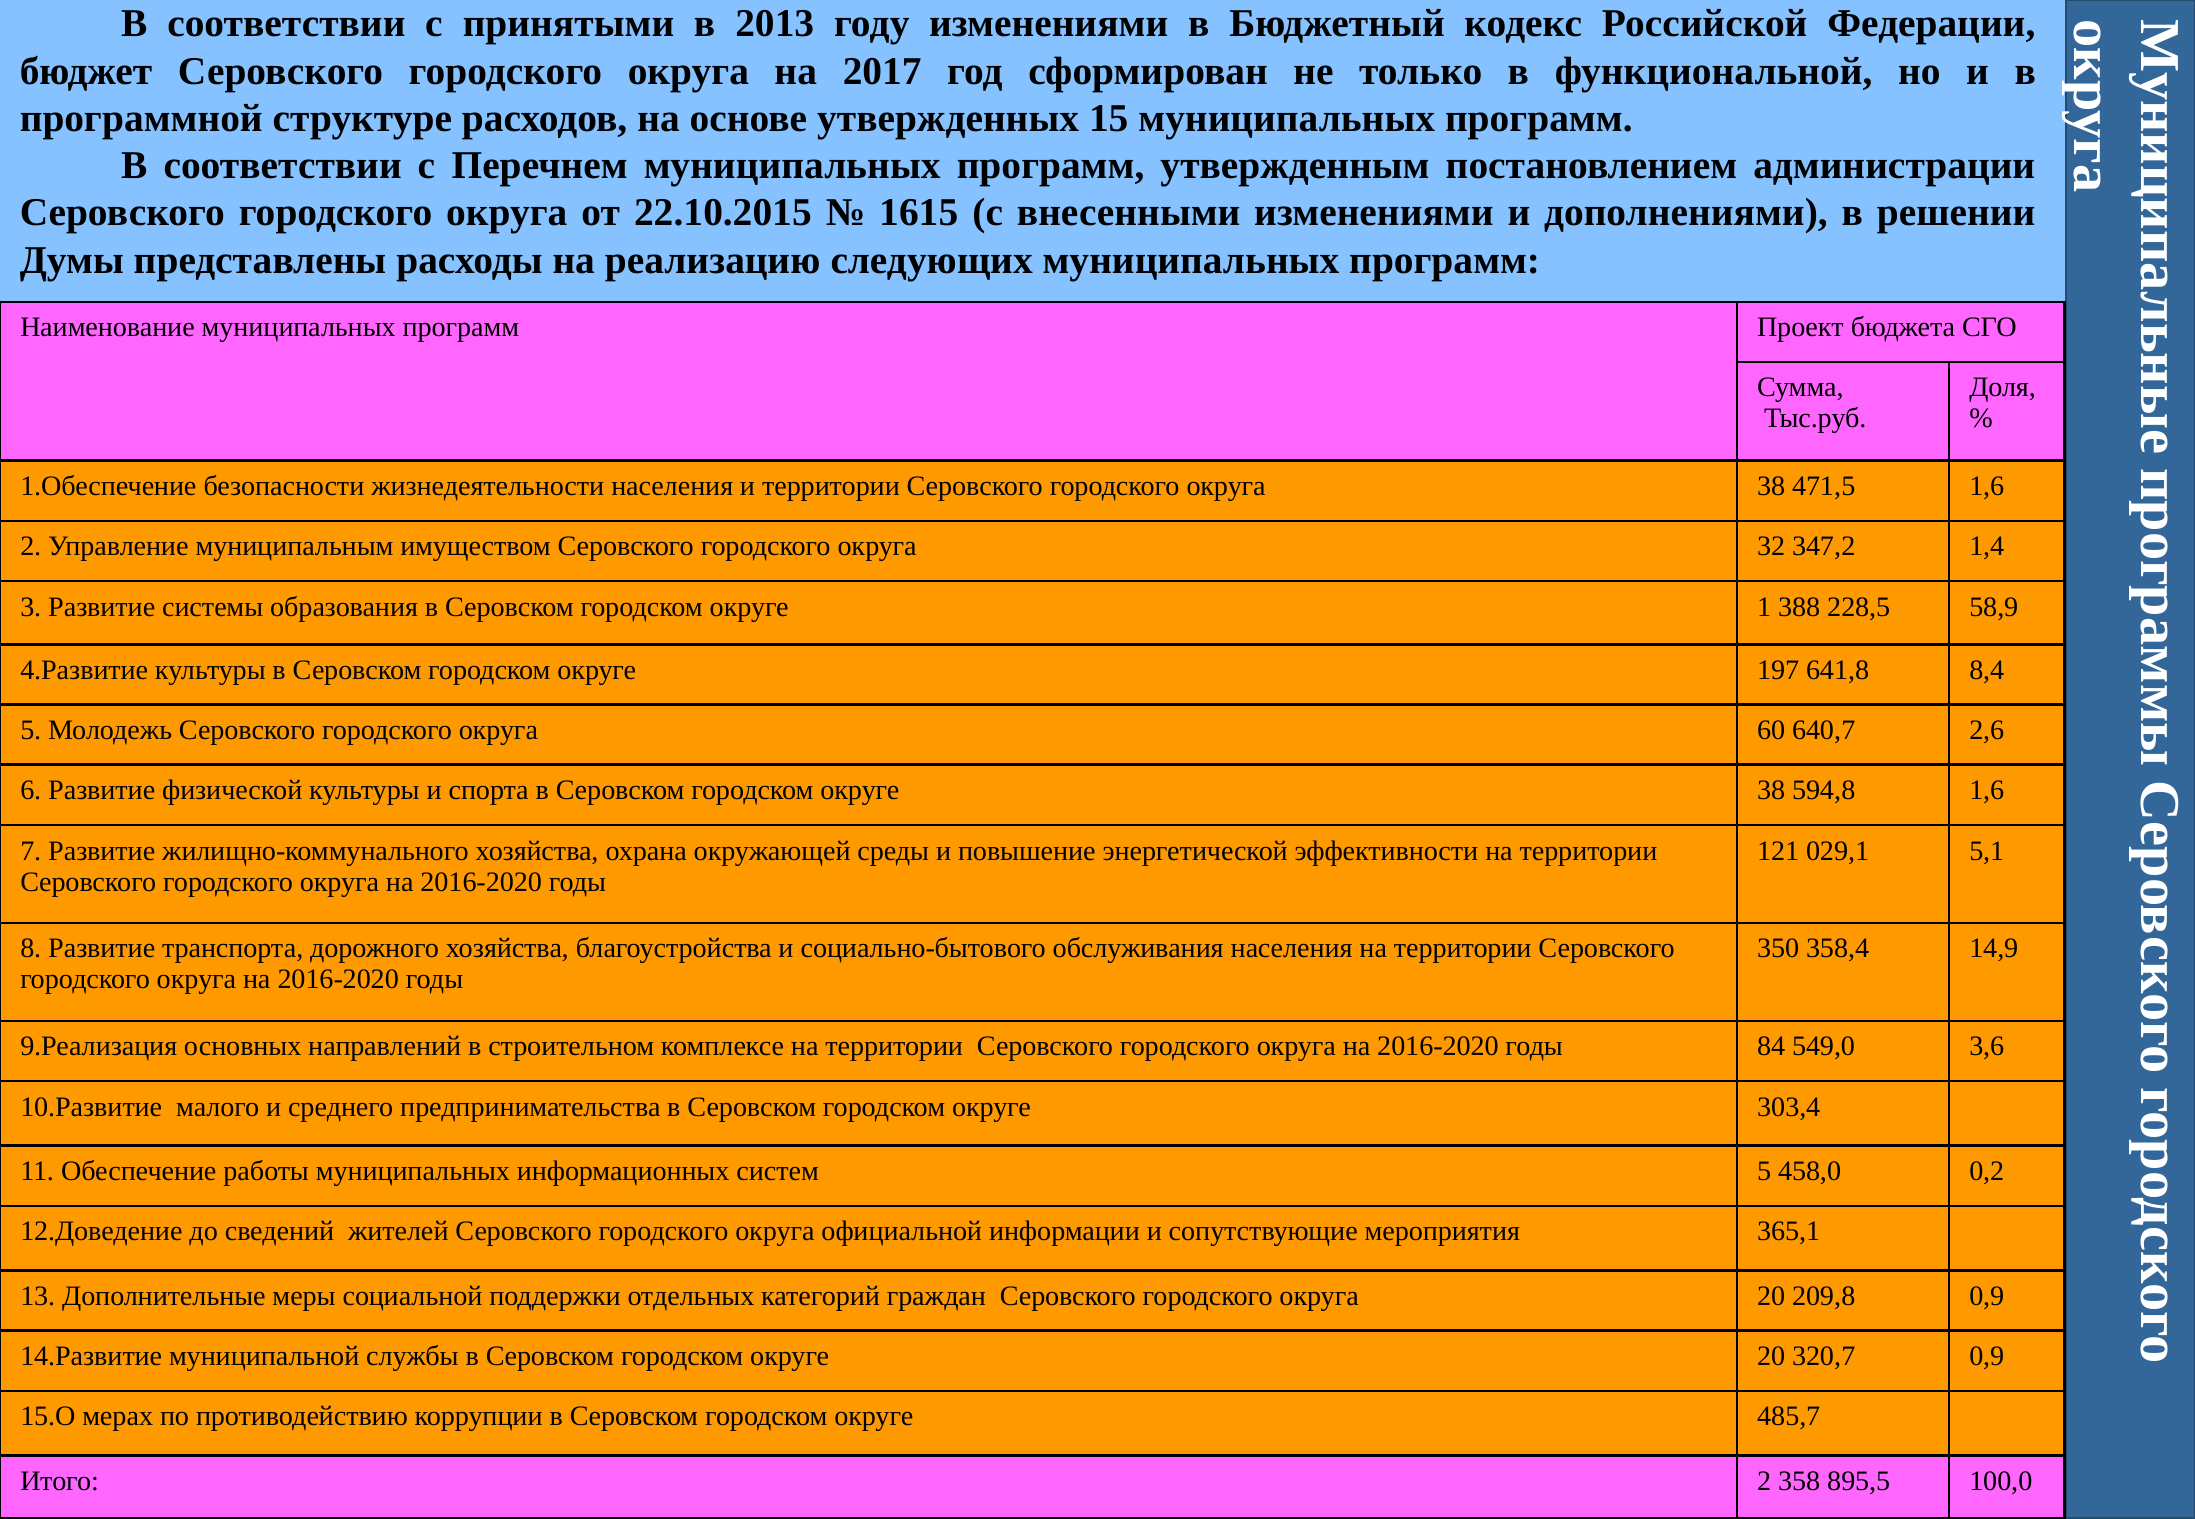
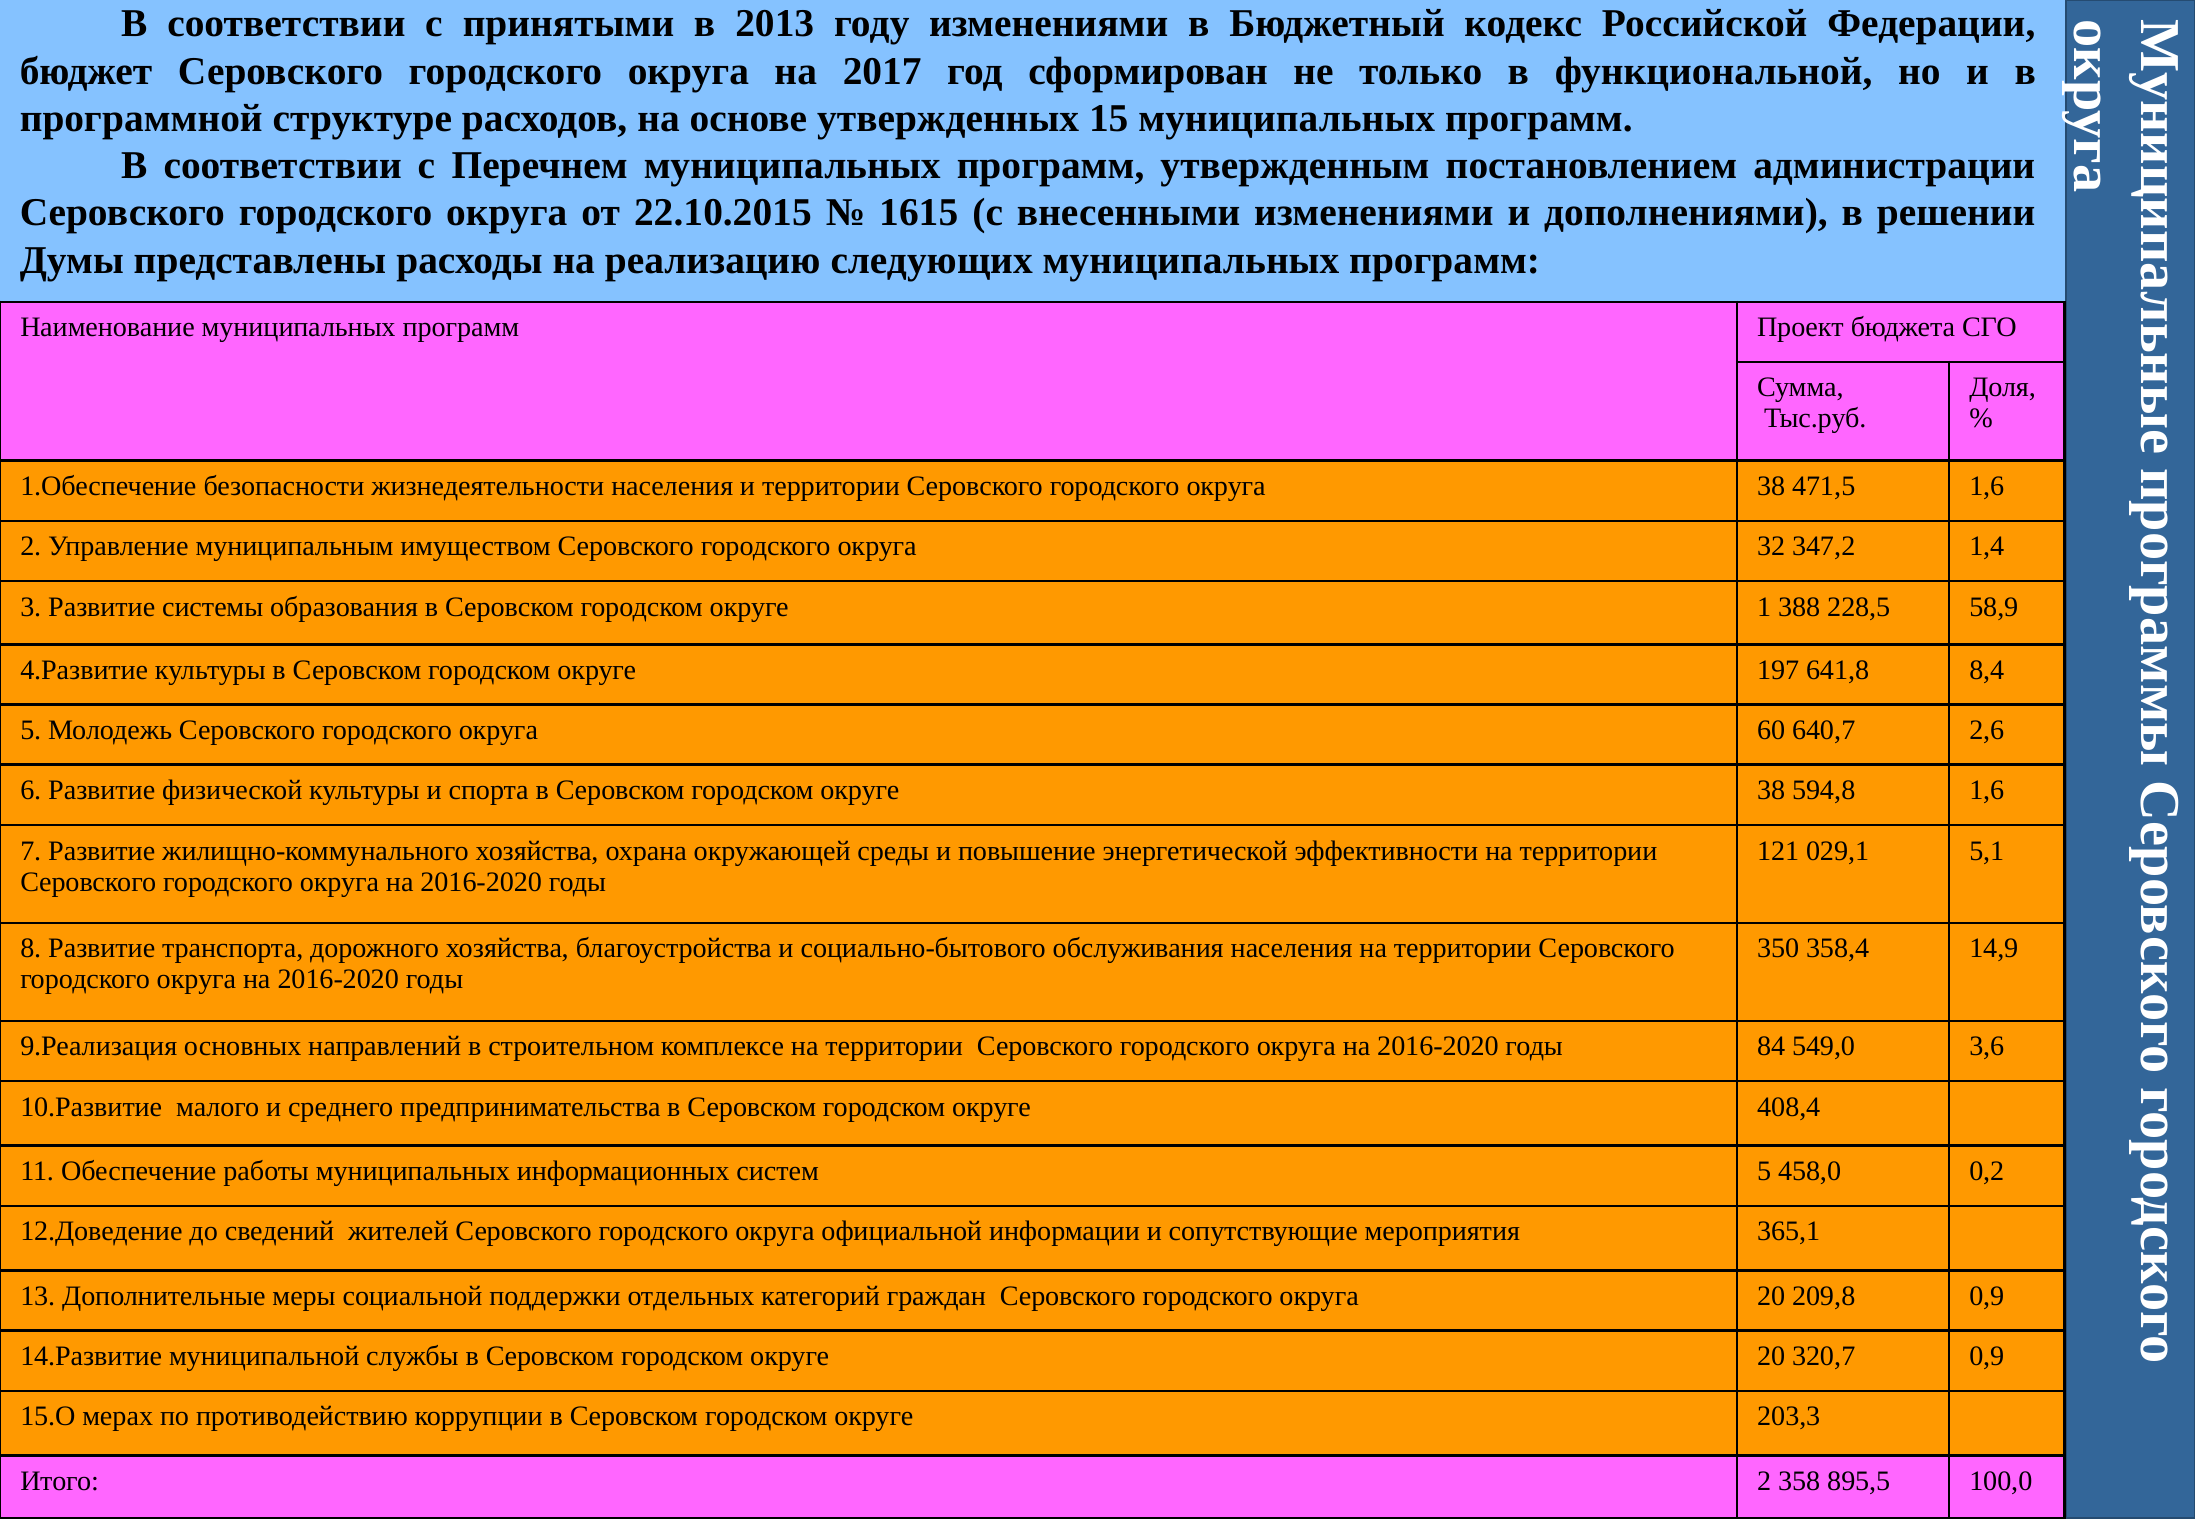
303,4: 303,4 -> 408,4 (1789, 1107)
485,7: 485,7 -> 203,3 (1789, 1417)
